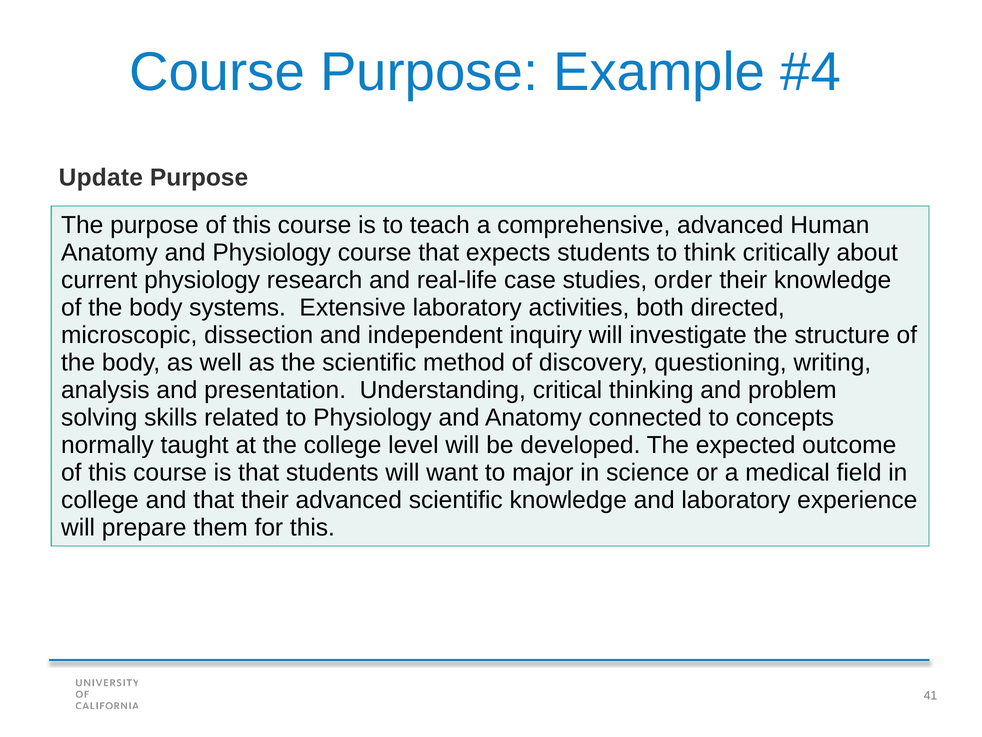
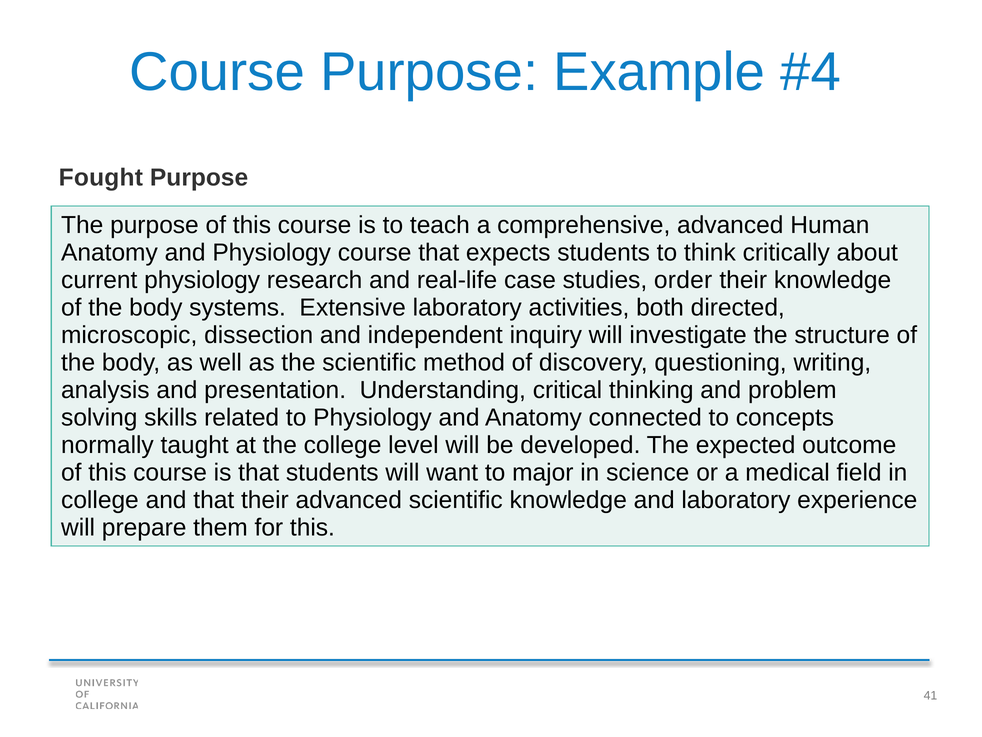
Update: Update -> Fought (101, 177)
